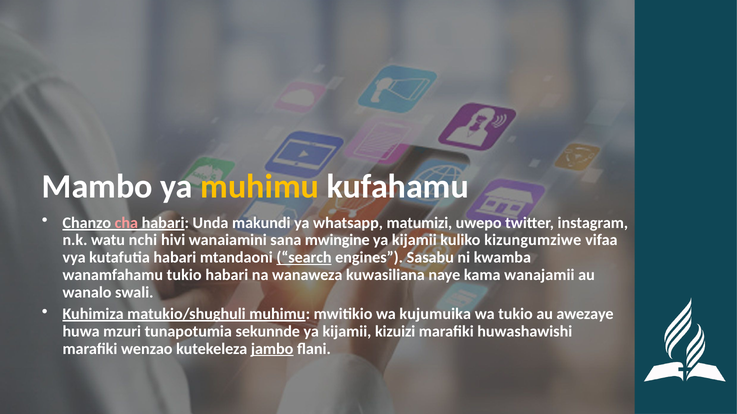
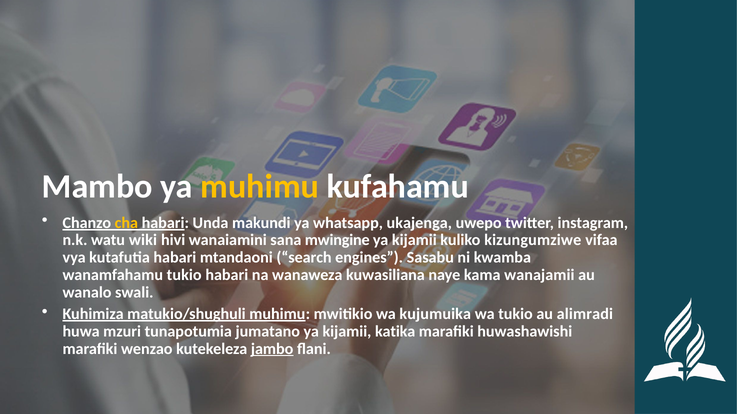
cha colour: pink -> yellow (126, 223)
matumizi: matumizi -> ukajenga (419, 223)
nchi: nchi -> wiki (143, 240)
search underline: present -> none (304, 258)
awezaye: awezaye -> alimradi (585, 314)
sekunnde: sekunnde -> jumatano (268, 332)
kizuizi: kizuizi -> katika (395, 332)
